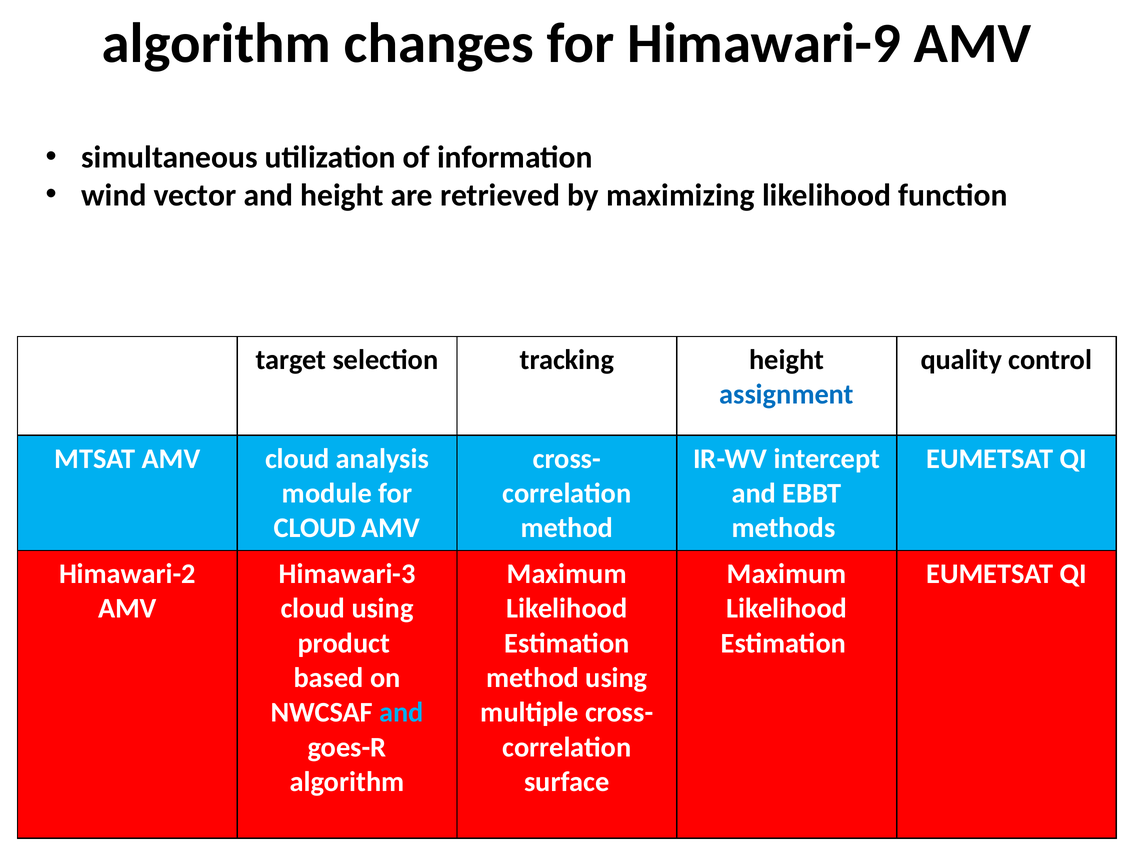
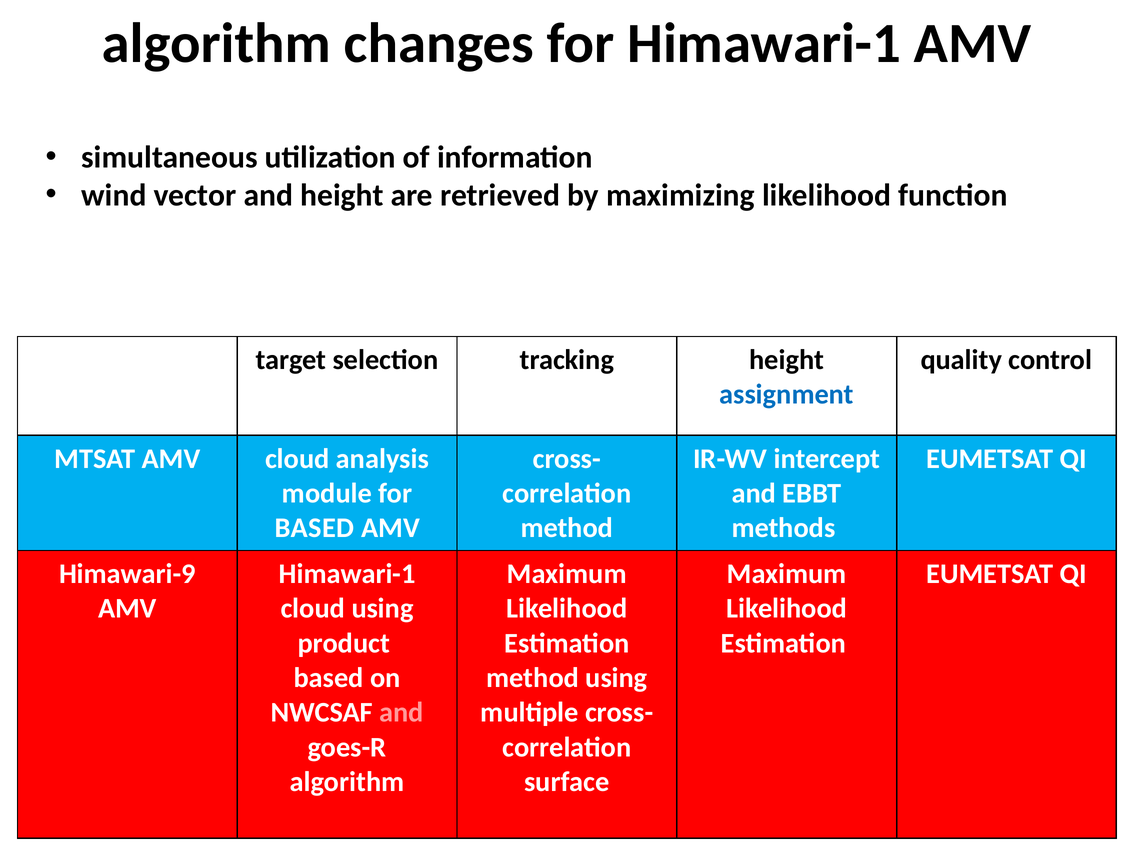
for Himawari-9: Himawari-9 -> Himawari-1 (764, 44)
CLOUD: CLOUD -> BASED (314, 528)
Himawari-2: Himawari-2 -> Himawari-9 (127, 574)
Himawari-3: Himawari-3 -> Himawari-1 (347, 574)
and colour: light blue -> pink (401, 712)
